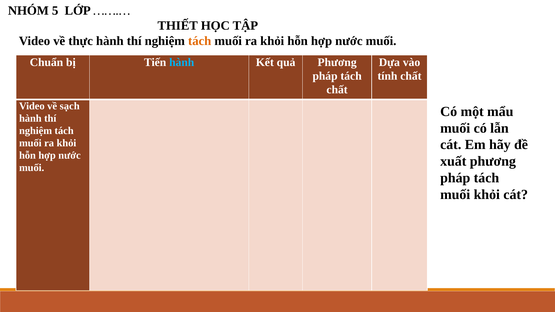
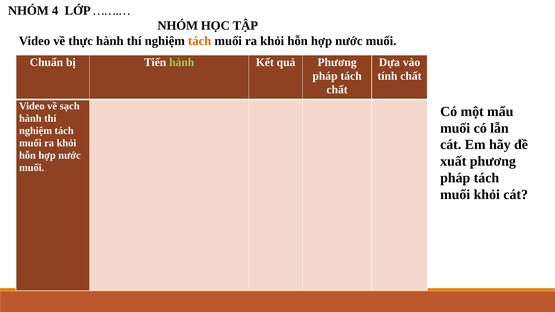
5: 5 -> 4 (55, 11)
THIẾT: THIẾT -> NHÓM (178, 26)
hành colour: light blue -> light green (182, 62)
